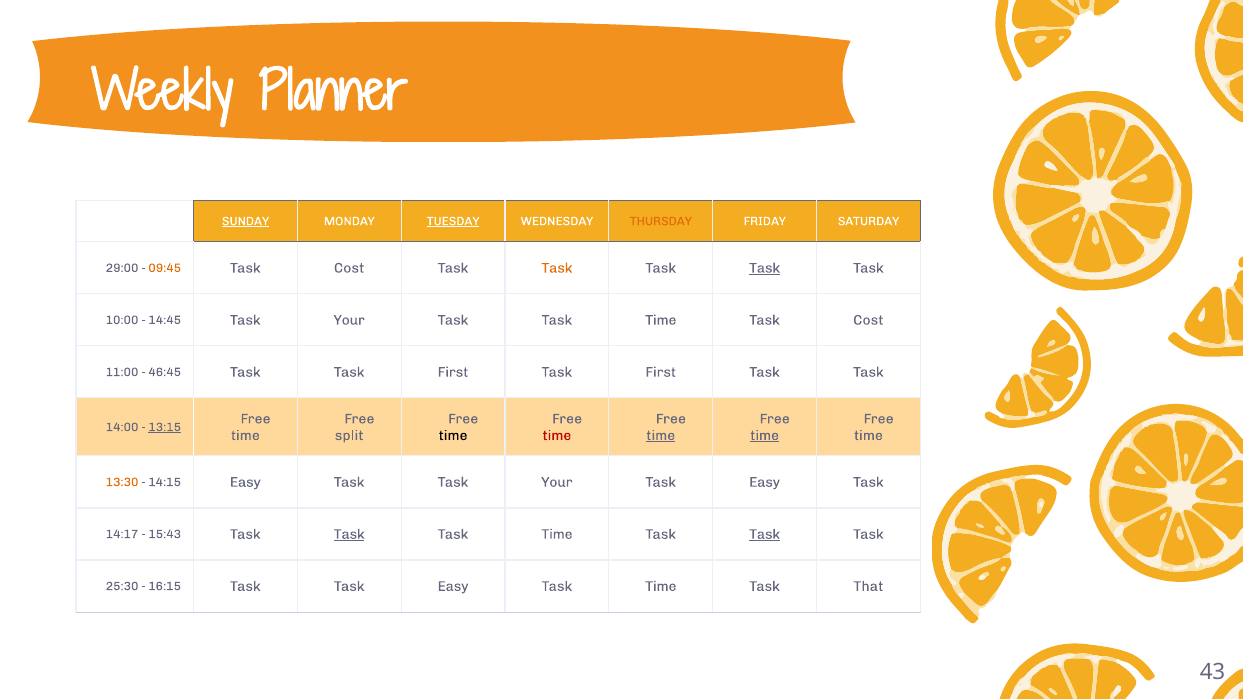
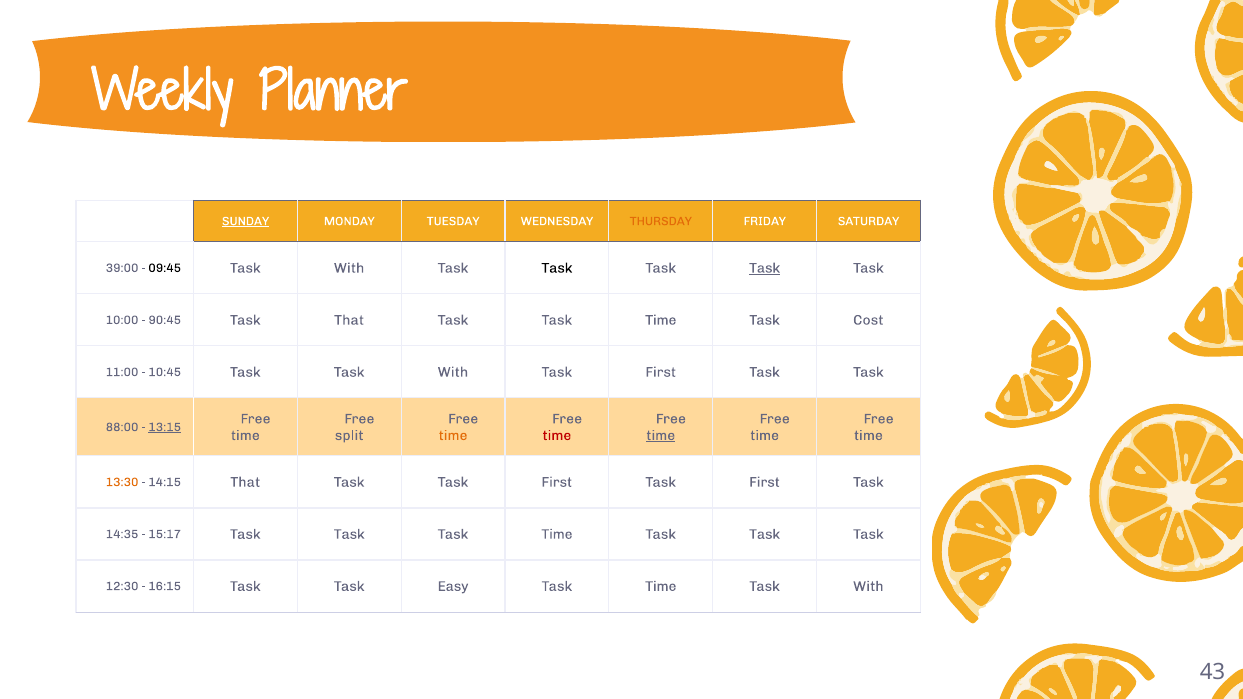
TUESDAY underline: present -> none (453, 221)
29:00: 29:00 -> 39:00 (122, 268)
09:45 colour: orange -> black (165, 268)
Cost: Cost -> With (349, 268)
Task colour: orange -> black (557, 268)
14:45: 14:45 -> 90:45 (165, 320)
Your: Your -> That (349, 320)
46:45: 46:45 -> 10:45 (165, 372)
Task Task First: First -> With (453, 372)
14:00: 14:00 -> 88:00 (122, 427)
time colour: black -> orange (453, 436)
time underline: present -> none (765, 436)
14:15 Easy: Easy -> That (245, 482)
Task Task Your: Your -> First (557, 482)
Easy: Easy -> First (765, 482)
14:17: 14:17 -> 14:35 (122, 534)
15:43: 15:43 -> 15:17 (165, 534)
Task underline: present -> none (349, 534)
Task underline: present -> none (765, 534)
25:30: 25:30 -> 12:30 (122, 586)
That: That -> With (868, 586)
